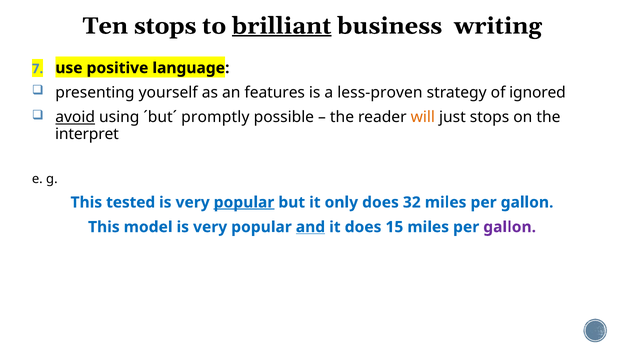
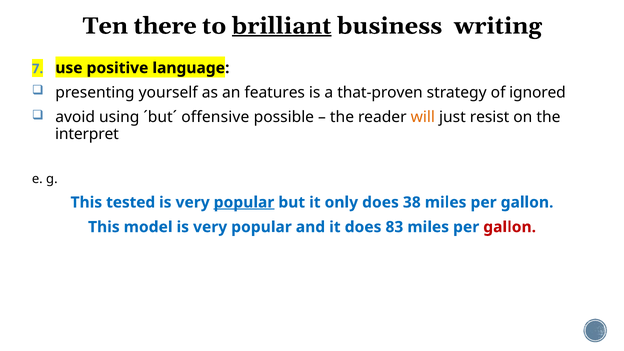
Ten stops: stops -> there (165, 26)
less-proven: less-proven -> that-proven (380, 93)
avoid underline: present -> none (75, 117)
promptly: promptly -> offensive (215, 117)
just stops: stops -> resist (490, 117)
32: 32 -> 38 (412, 202)
and underline: present -> none (310, 227)
15: 15 -> 83 (394, 227)
gallon colour: purple -> red (510, 227)
